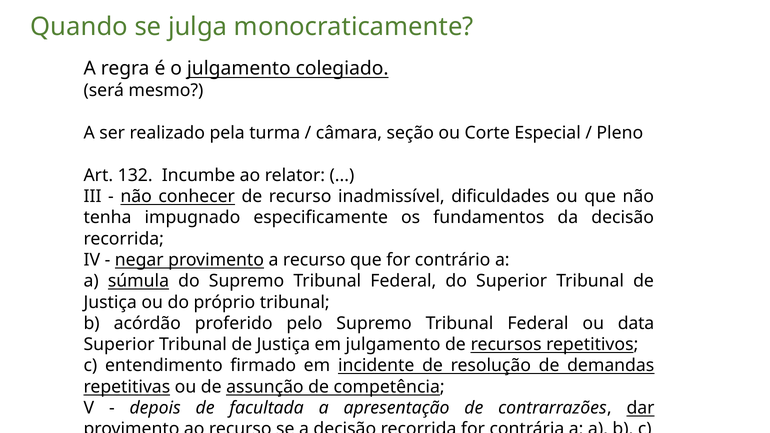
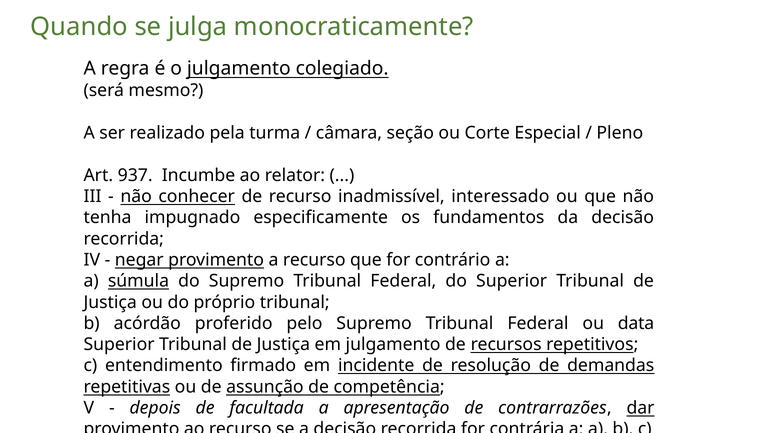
132: 132 -> 937 (135, 175)
dificuldades: dificuldades -> interessado (500, 196)
